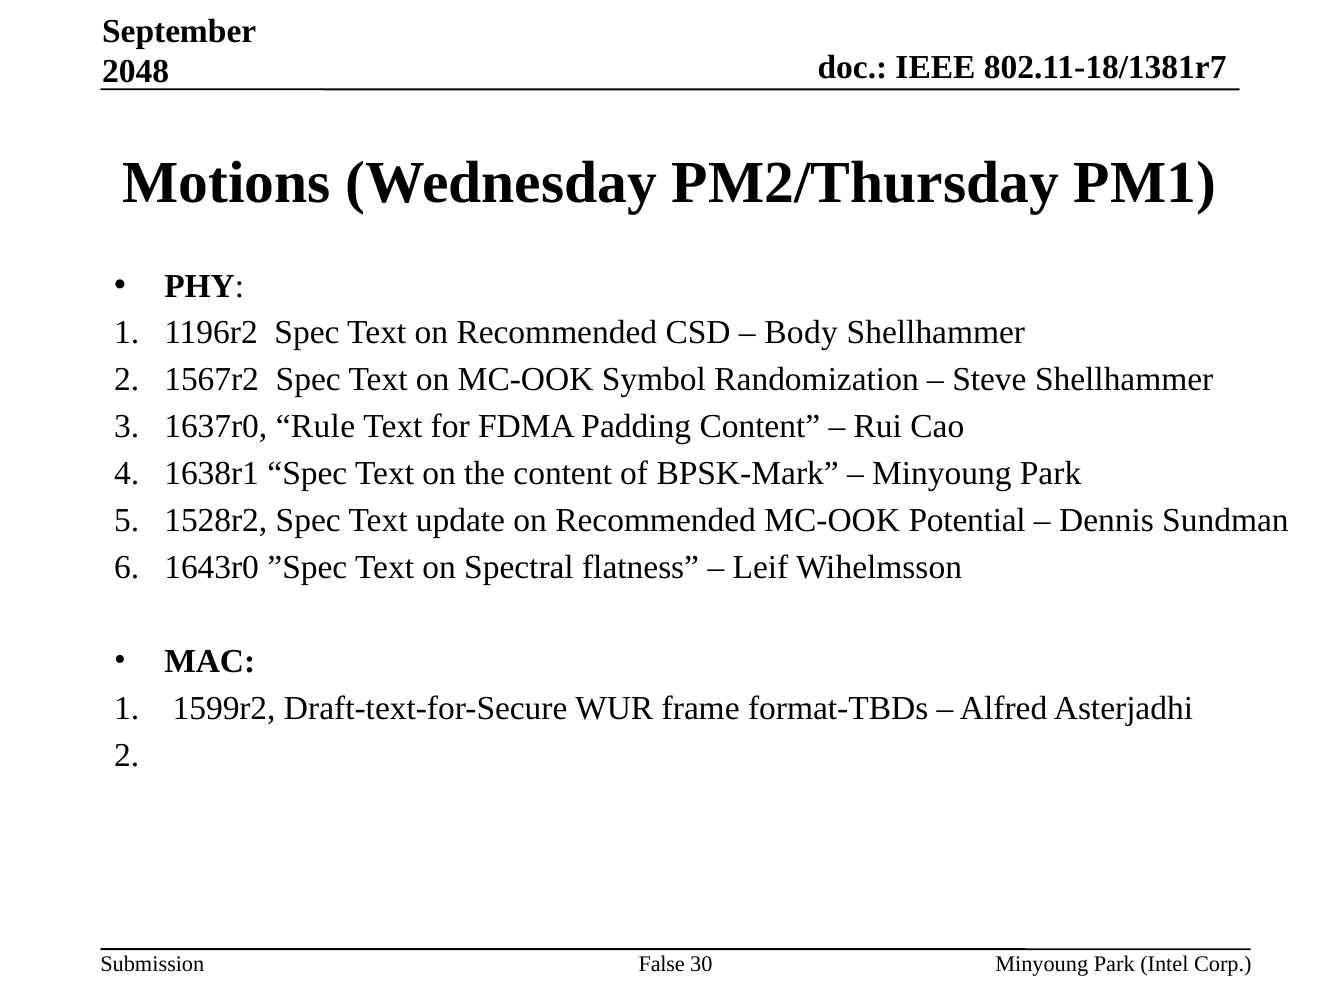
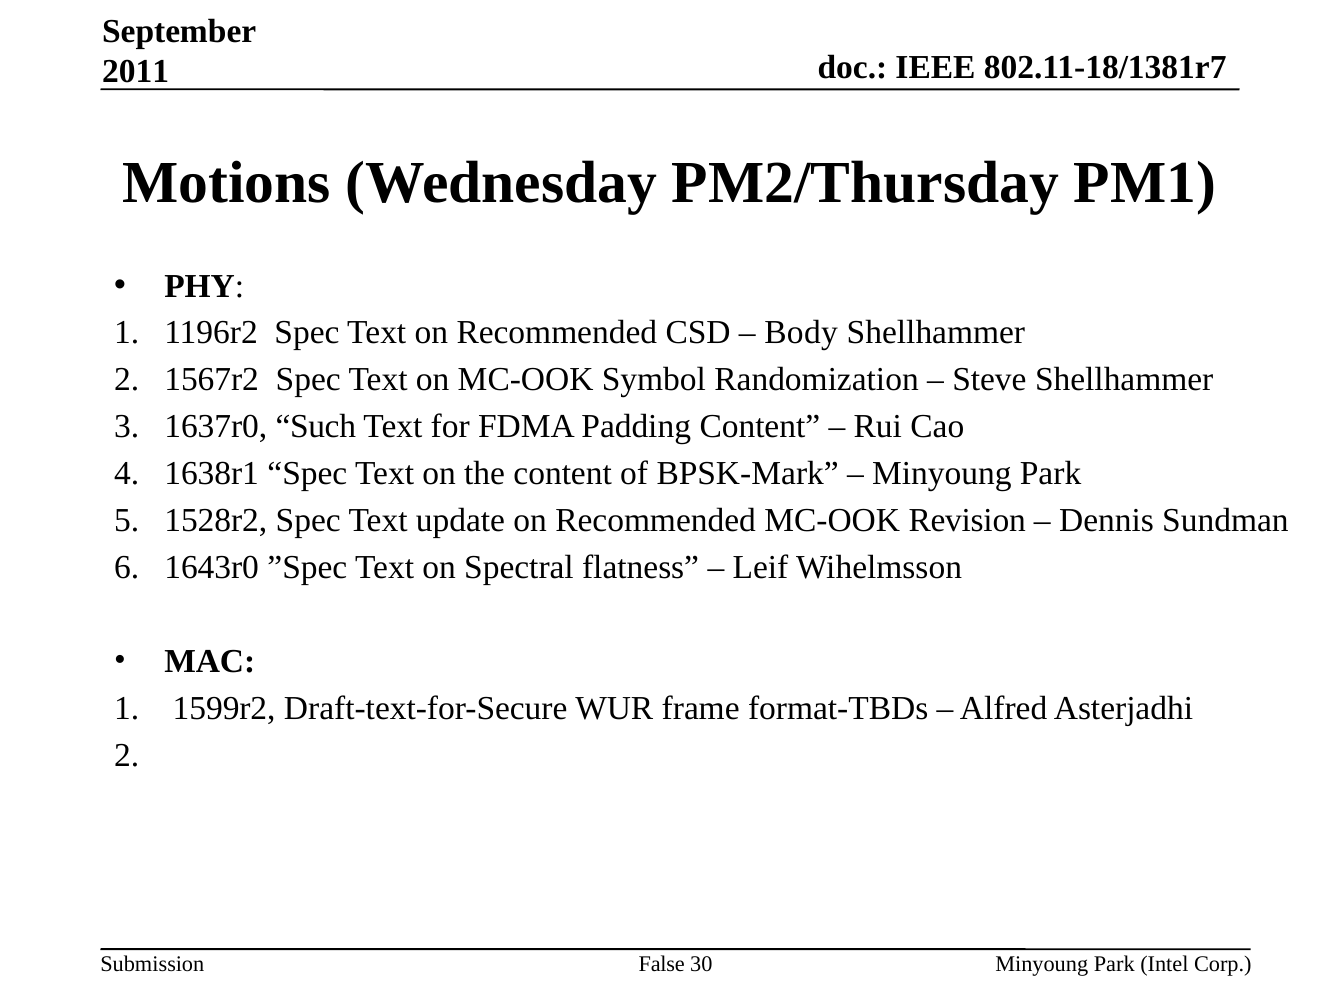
2048: 2048 -> 2011 (136, 72)
Rule: Rule -> Such (316, 427)
Potential: Potential -> Revision (967, 521)
